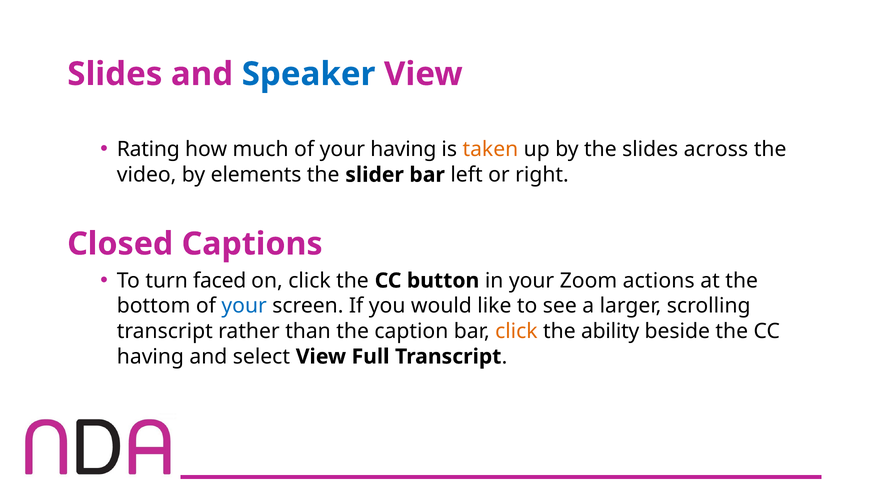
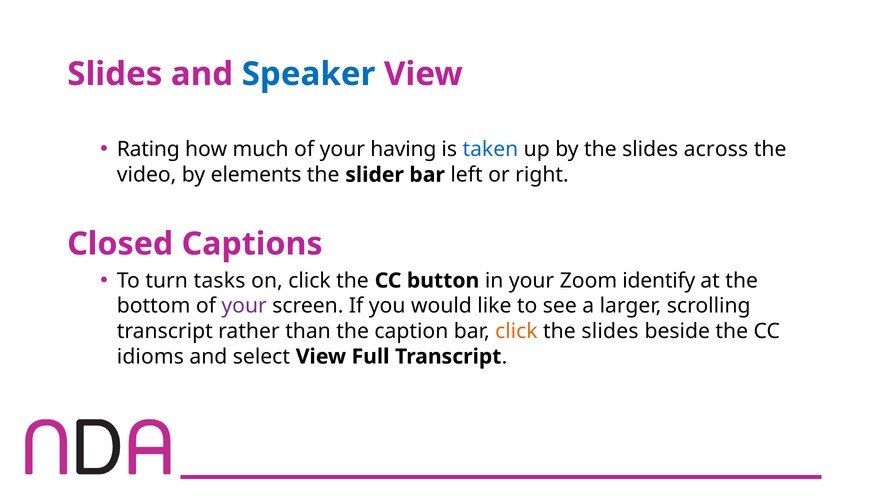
taken colour: orange -> blue (490, 150)
faced: faced -> tasks (219, 281)
actions: actions -> identify (659, 281)
your colour: blue -> purple (244, 306)
ability: ability -> slides (610, 331)
having: having -> idioms (150, 357)
